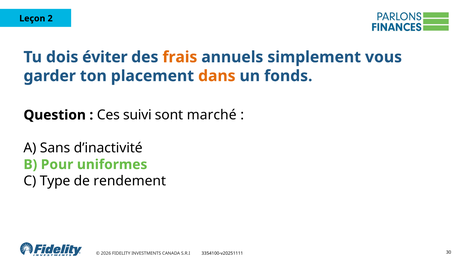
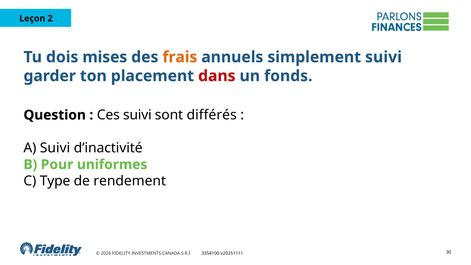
éviter: éviter -> mises (105, 57)
simplement vous: vous -> suivi (383, 57)
dans colour: orange -> red (217, 76)
marché: marché -> différés (212, 115)
A Sans: Sans -> Suivi (55, 148)
